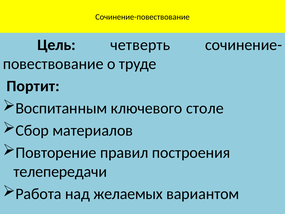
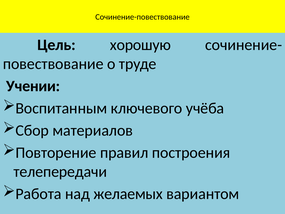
четверть: четверть -> хорошую (140, 45)
Портит: Портит -> Учении (33, 86)
столе: столе -> учёба (205, 108)
